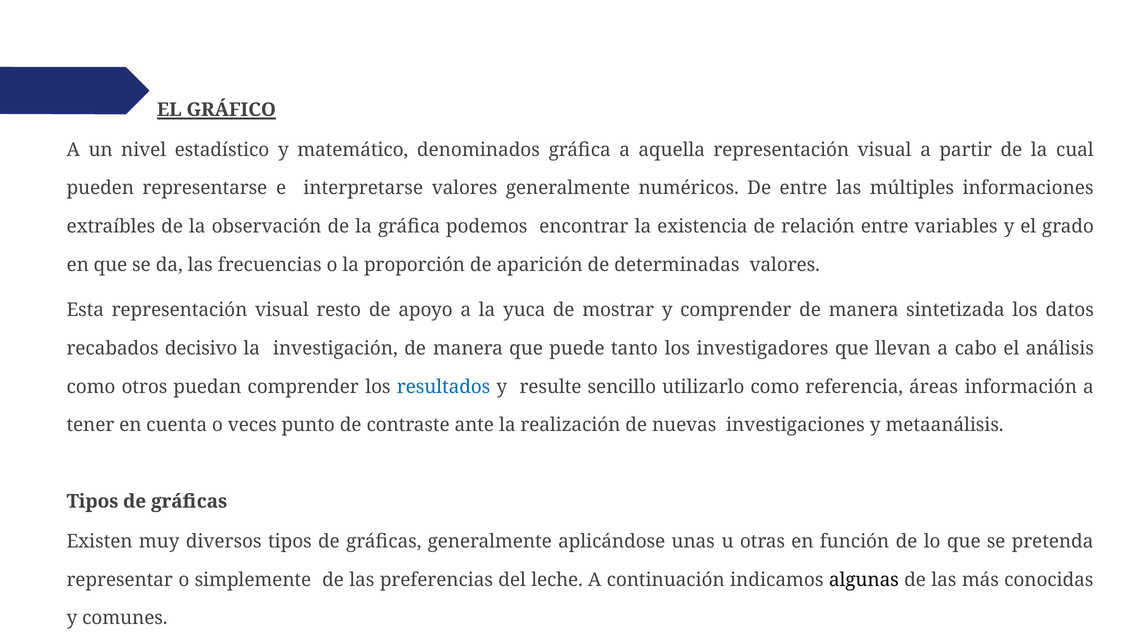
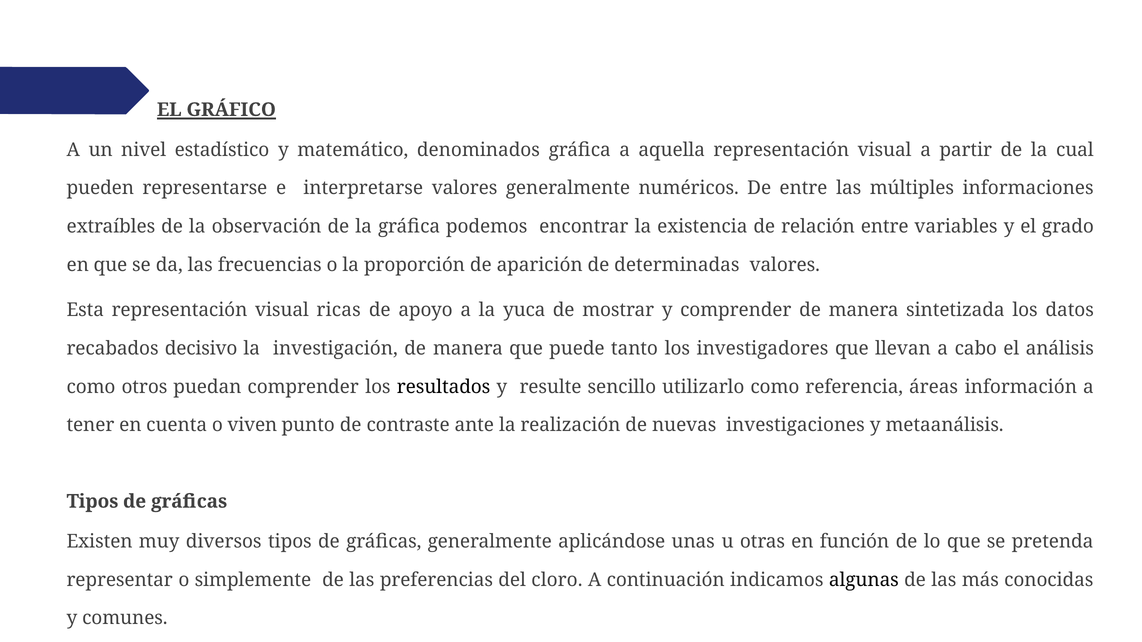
resto: resto -> ricas (339, 310)
resultados colour: blue -> black (444, 387)
veces: veces -> viven (252, 425)
leche: leche -> cloro (557, 580)
